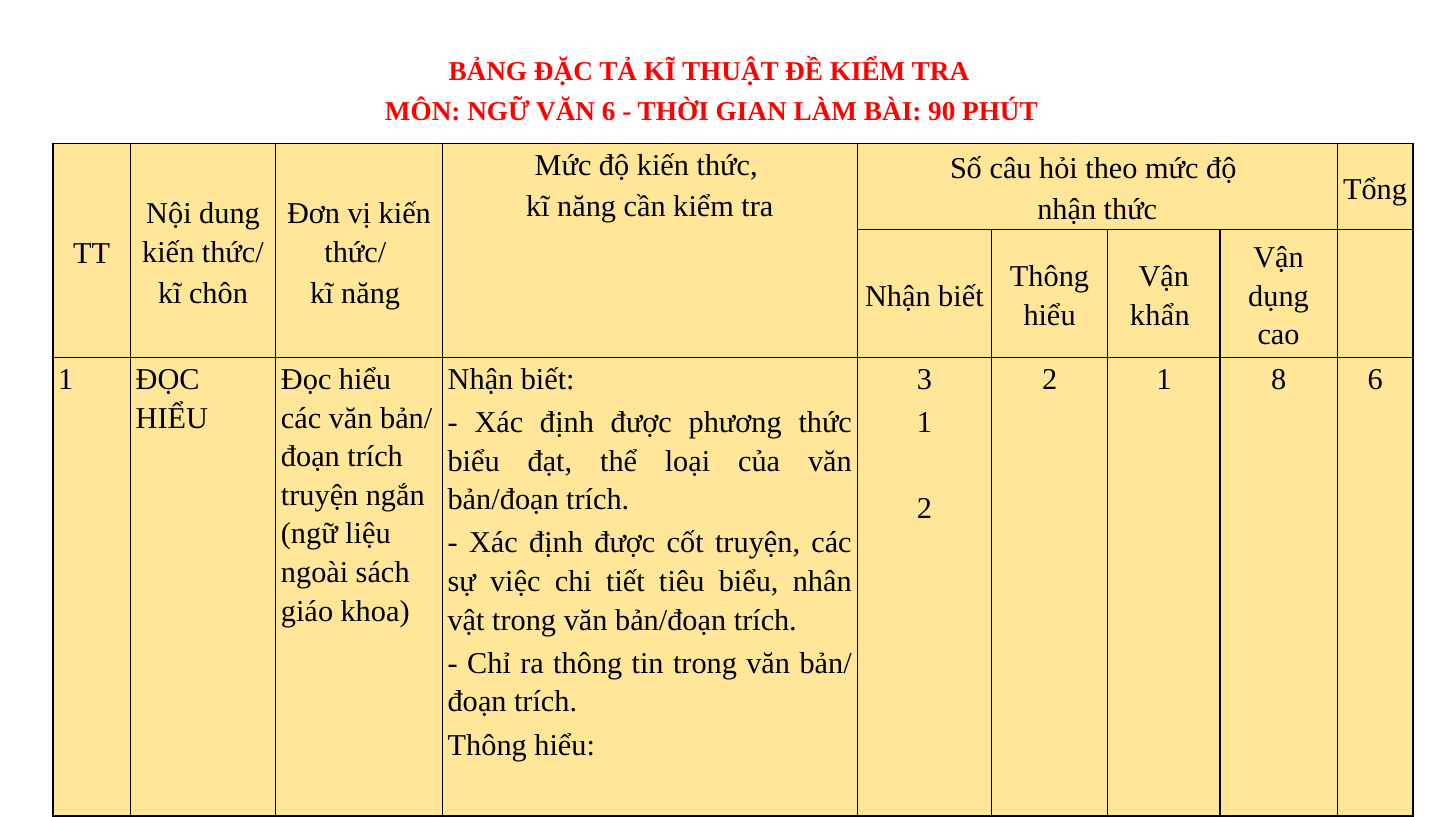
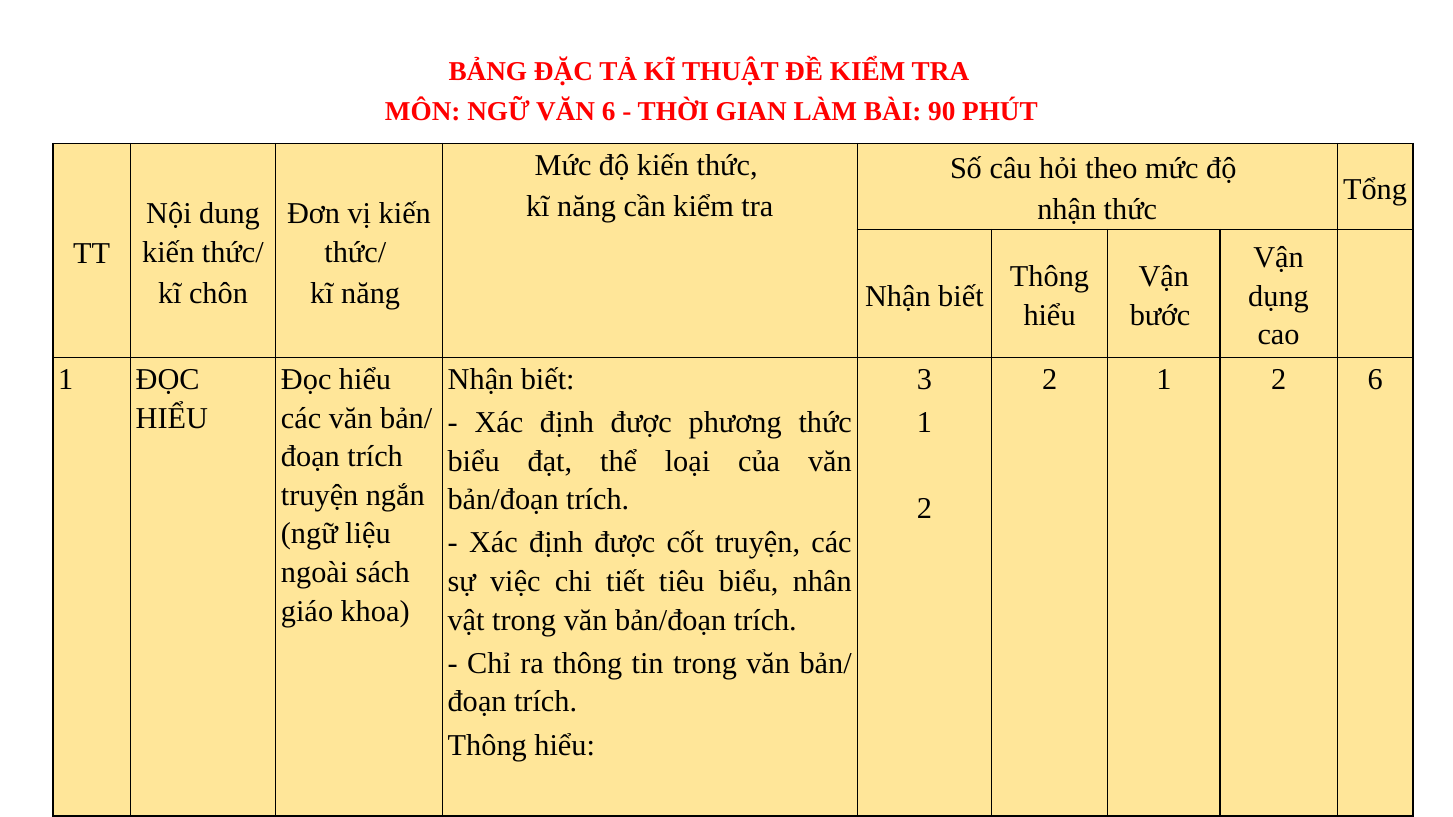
khẩn: khẩn -> bước (1160, 316)
2 1 8: 8 -> 2 (1279, 380)
